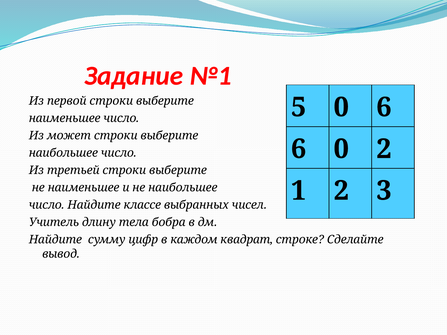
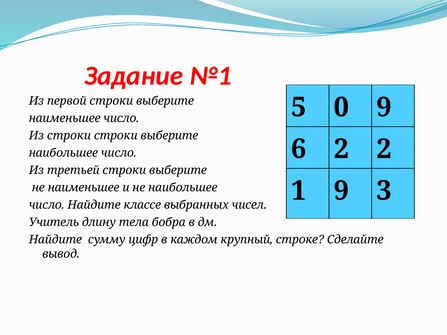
0 6: 6 -> 9 (384, 107)
Из может: может -> строки (69, 136)
6 0: 0 -> 2 (341, 149)
1 2: 2 -> 9 (341, 191)
квадрат: квадрат -> крупный (247, 240)
